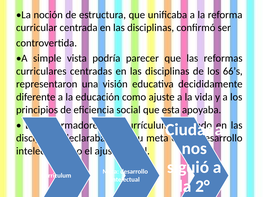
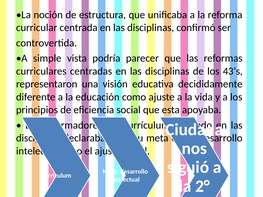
66’s: 66’s -> 43’s (233, 71)
